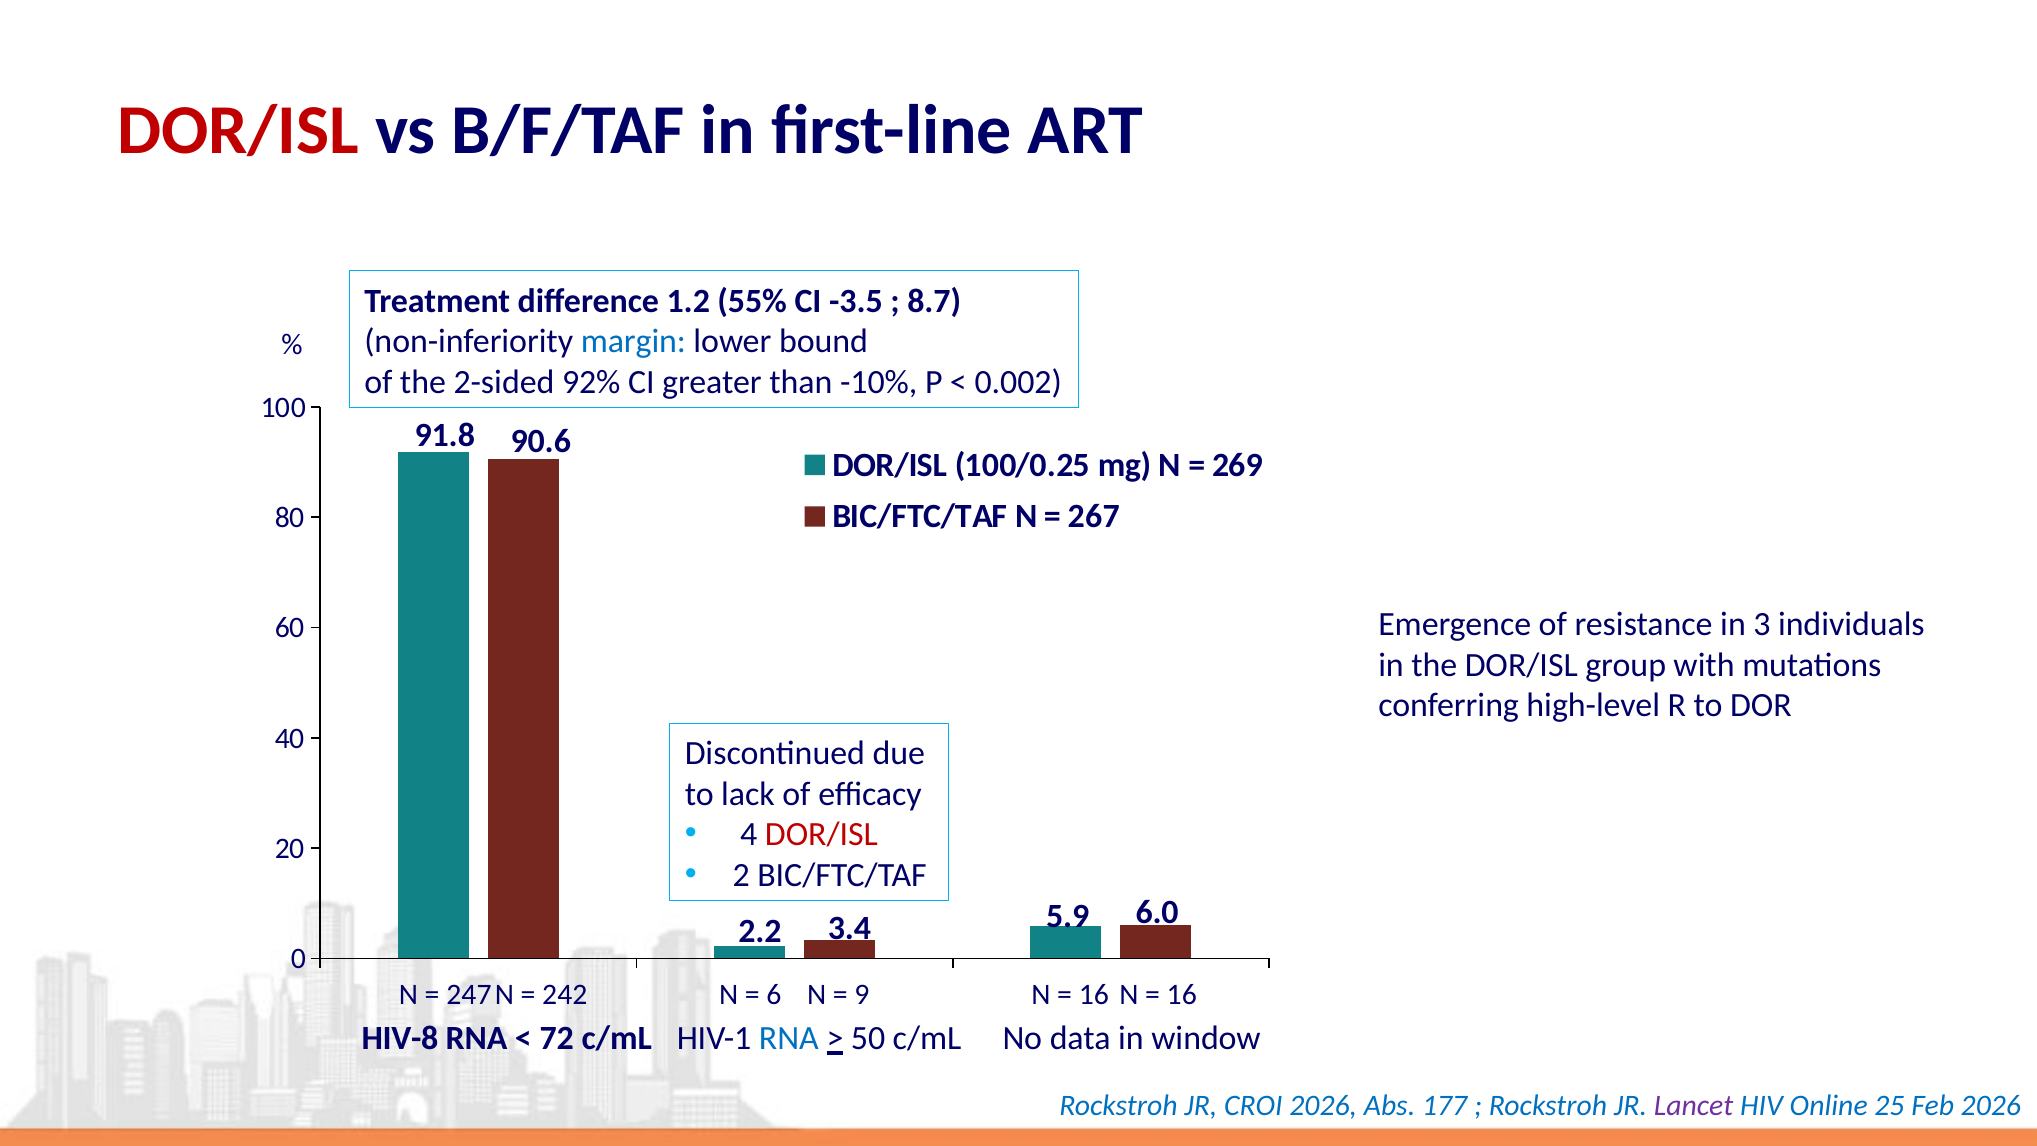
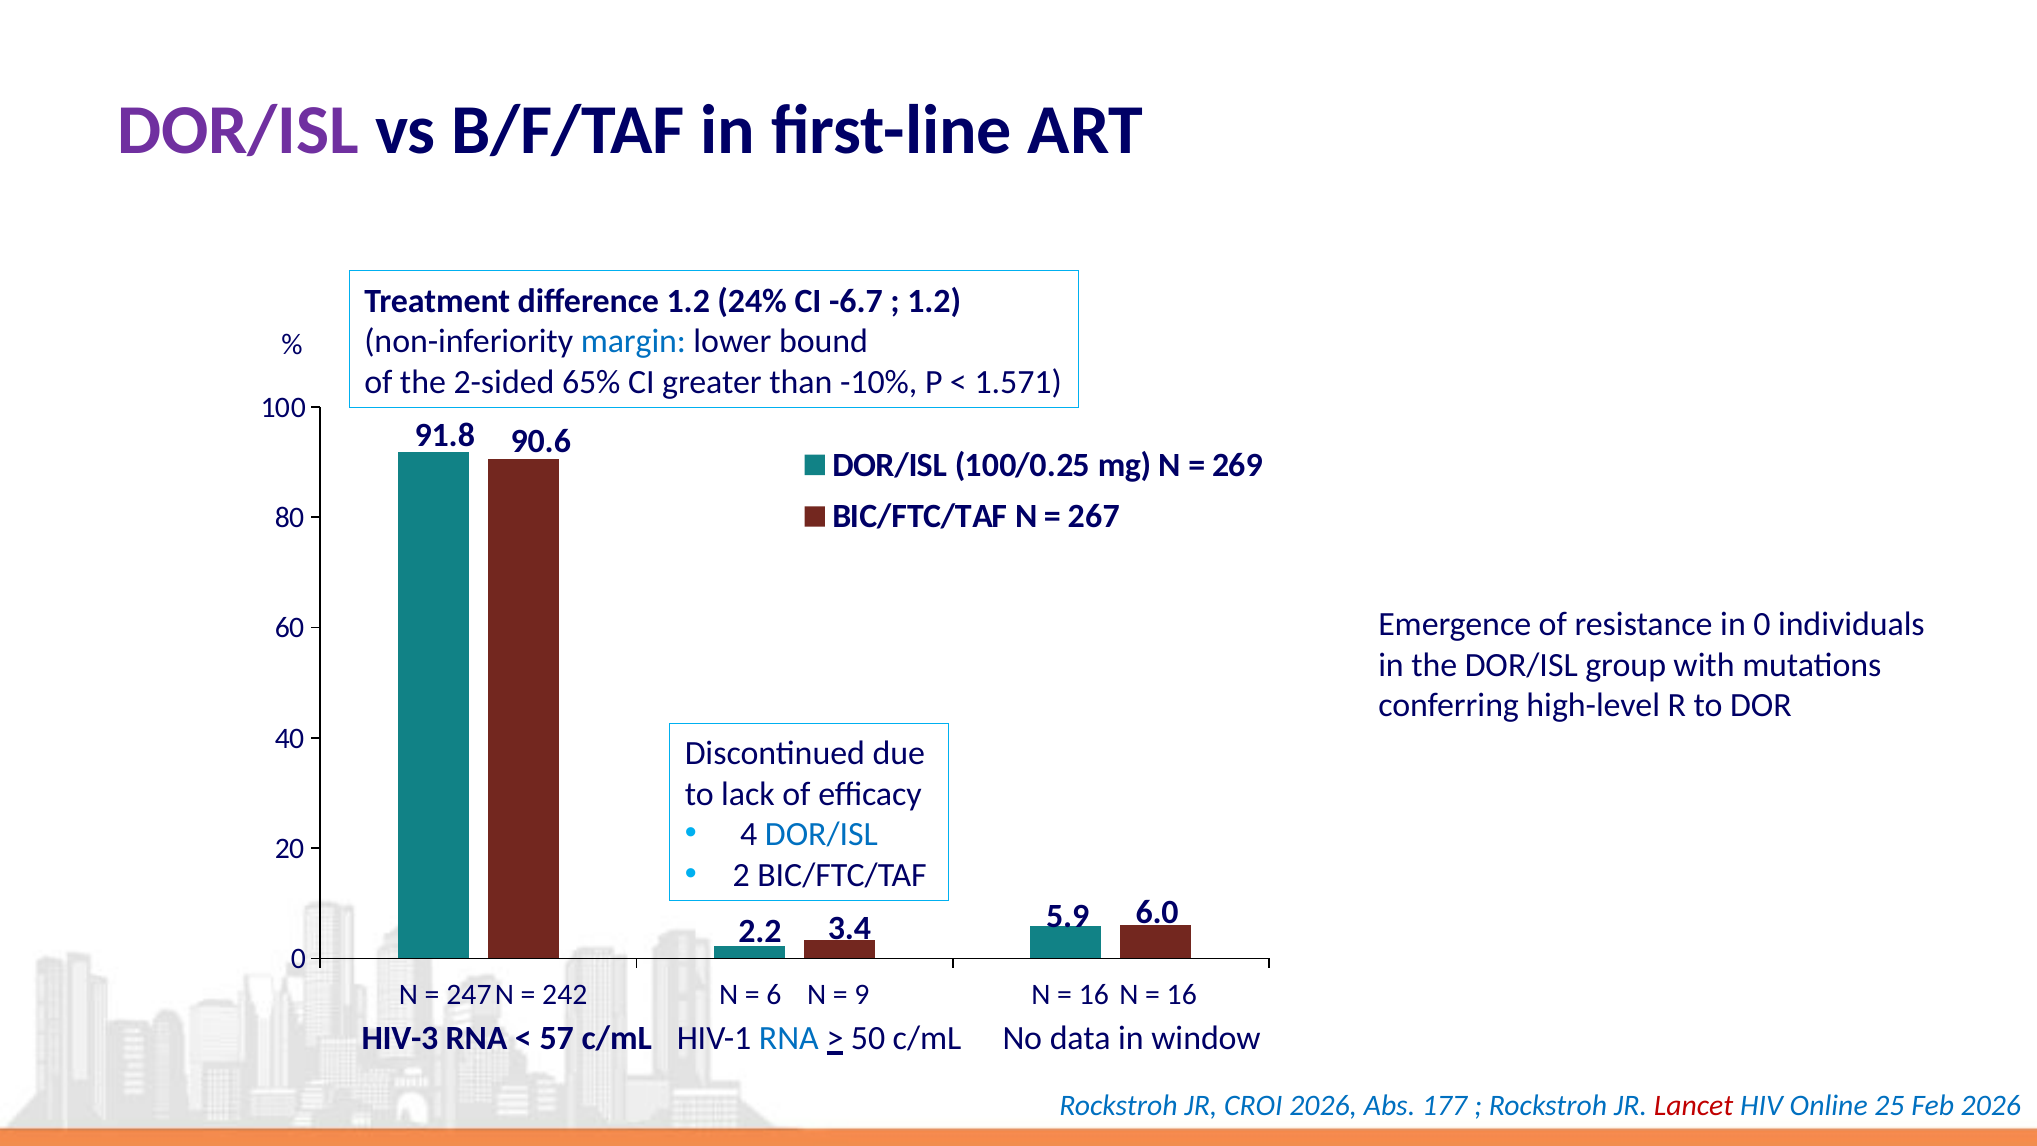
DOR/ISL colour: red -> purple (238, 130)
55%: 55% -> 24% (752, 301)
-3.5: -3.5 -> -6.7 (856, 301)
8.7: 8.7 -> 1.2 (934, 301)
92%: 92% -> 65% (591, 382)
0.002: 0.002 -> 1.571 (1018, 382)
in 3: 3 -> 0 (1762, 624)
DOR/ISL colour: red -> blue (821, 835)
HIV-8: HIV-8 -> HIV-3 (400, 1038)
72: 72 -> 57 (557, 1038)
Lancet colour: purple -> red (1694, 1105)
